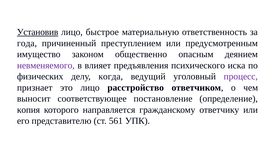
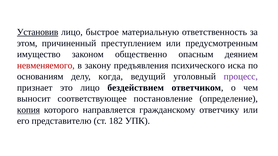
года: года -> этом (27, 43)
невменяемого colour: purple -> red (46, 66)
влияет: влияет -> закону (98, 66)
физических: физических -> основаниям (40, 77)
расстройство: расстройство -> бездействием (136, 88)
копия underline: none -> present (28, 110)
561: 561 -> 182 (116, 121)
